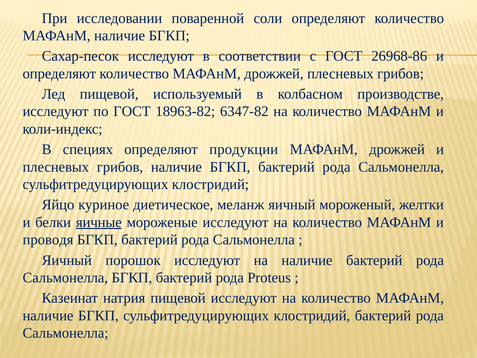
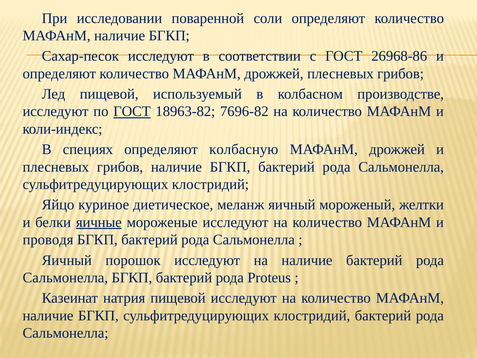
ГОСТ underline: none -> present (132, 111)
6347-82: 6347-82 -> 7696-82 (244, 111)
продукции: продукции -> колбасную (244, 149)
